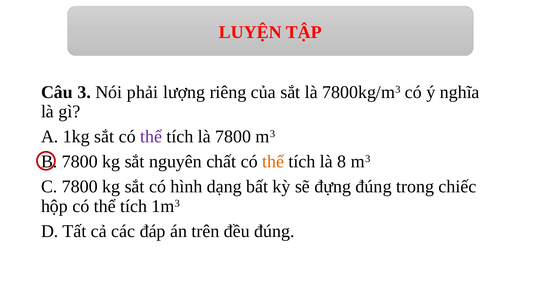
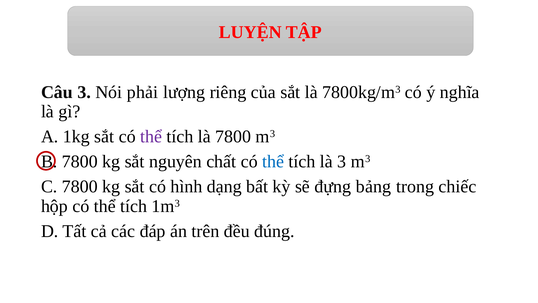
thể colour: orange -> blue (273, 162)
là 8: 8 -> 3 (342, 162)
đựng đúng: đúng -> bảng (374, 187)
